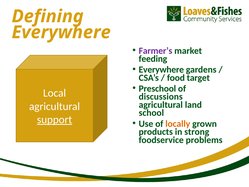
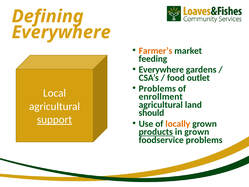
Farmer’s colour: purple -> orange (156, 51)
target: target -> outlet (198, 78)
Preschool: Preschool -> Problems (157, 88)
discussions: discussions -> enrollment (161, 97)
school: school -> should (151, 113)
products underline: none -> present (156, 132)
in strong: strong -> grown (197, 132)
